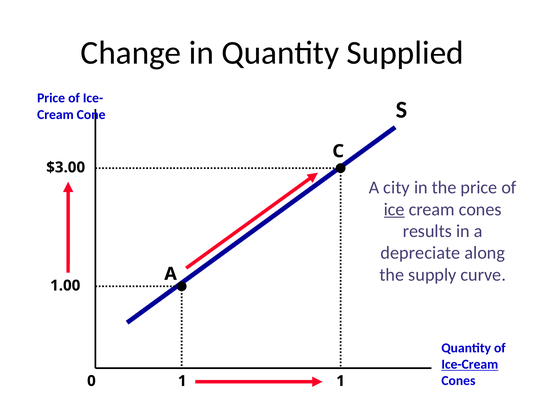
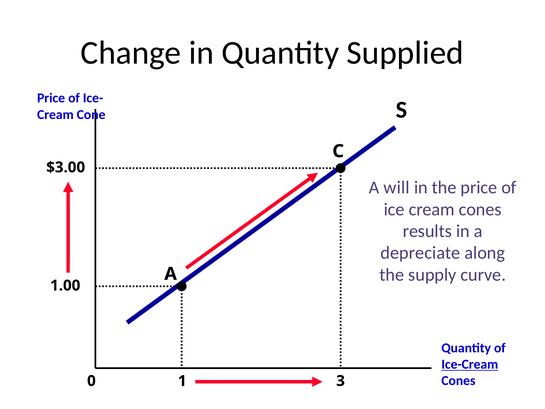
city: city -> will (397, 187)
ice underline: present -> none (394, 209)
1 1: 1 -> 3 (341, 381)
